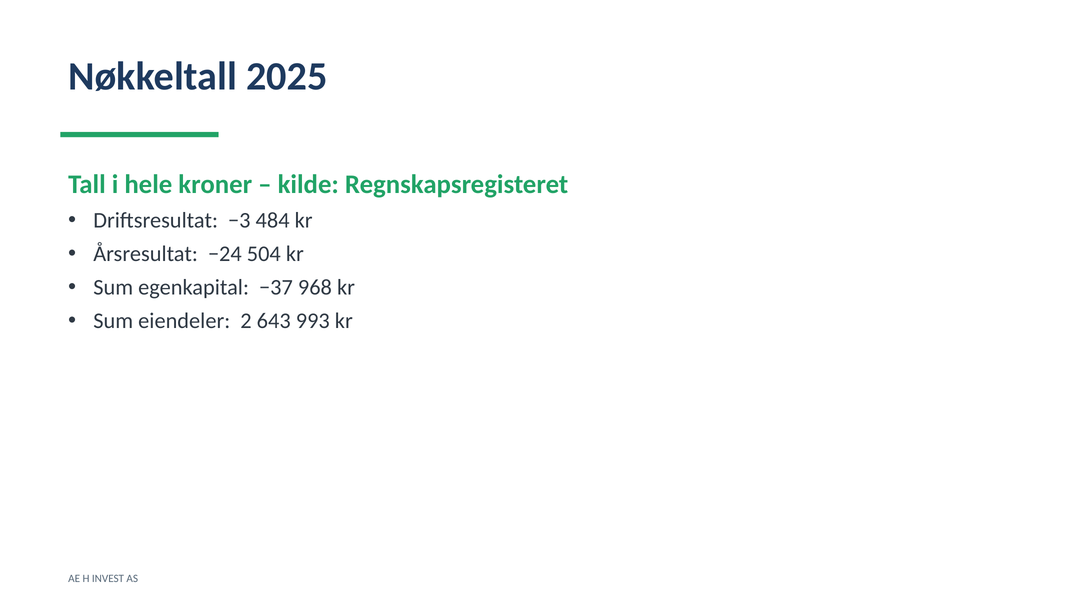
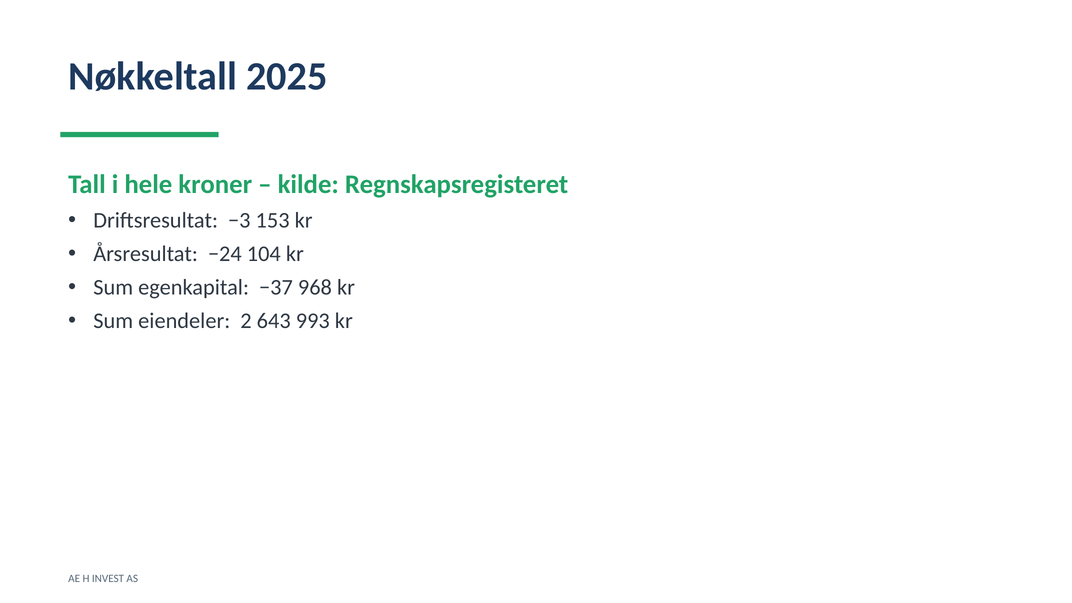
484: 484 -> 153 (273, 220)
504: 504 -> 104 (264, 254)
